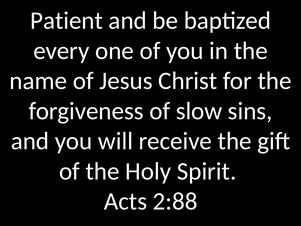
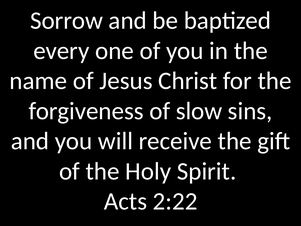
Patient: Patient -> Sorrow (67, 21)
2:88: 2:88 -> 2:22 (175, 201)
